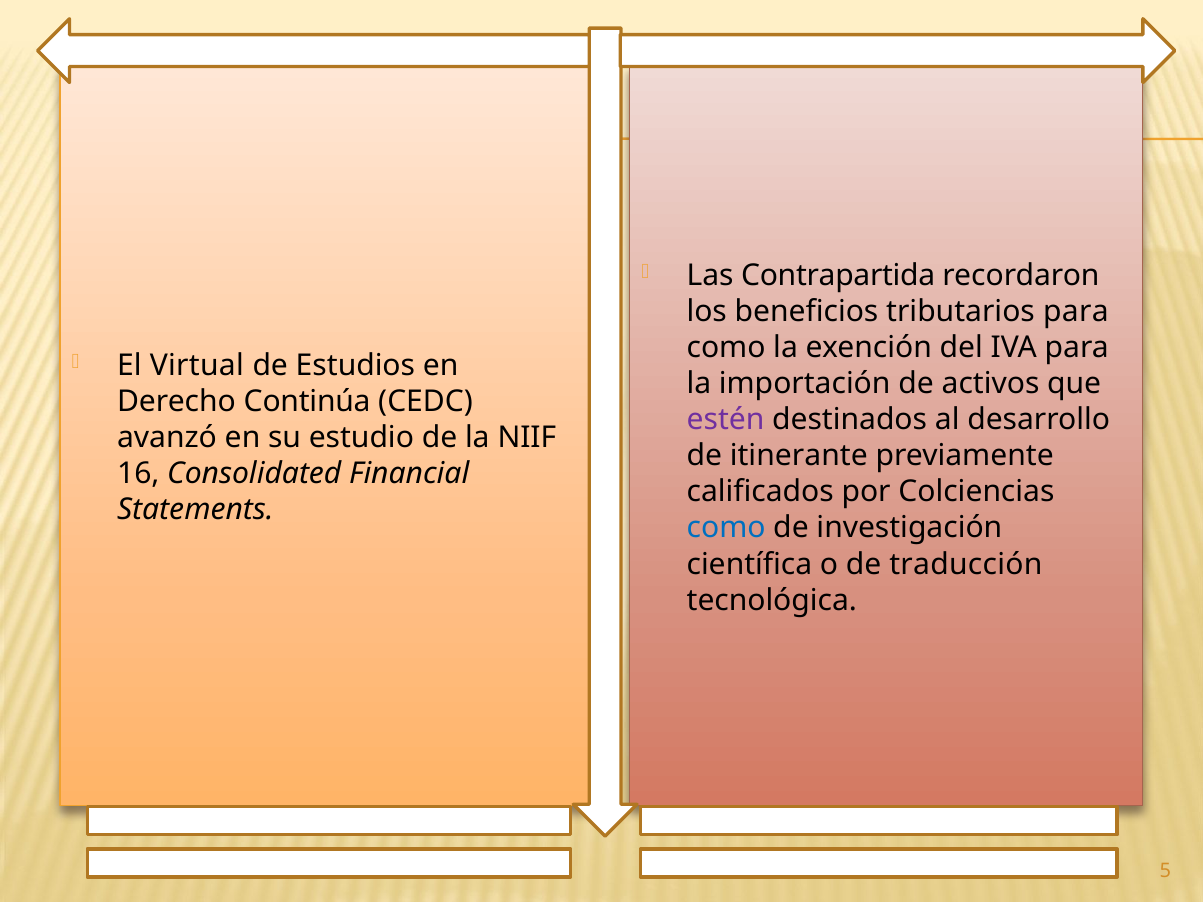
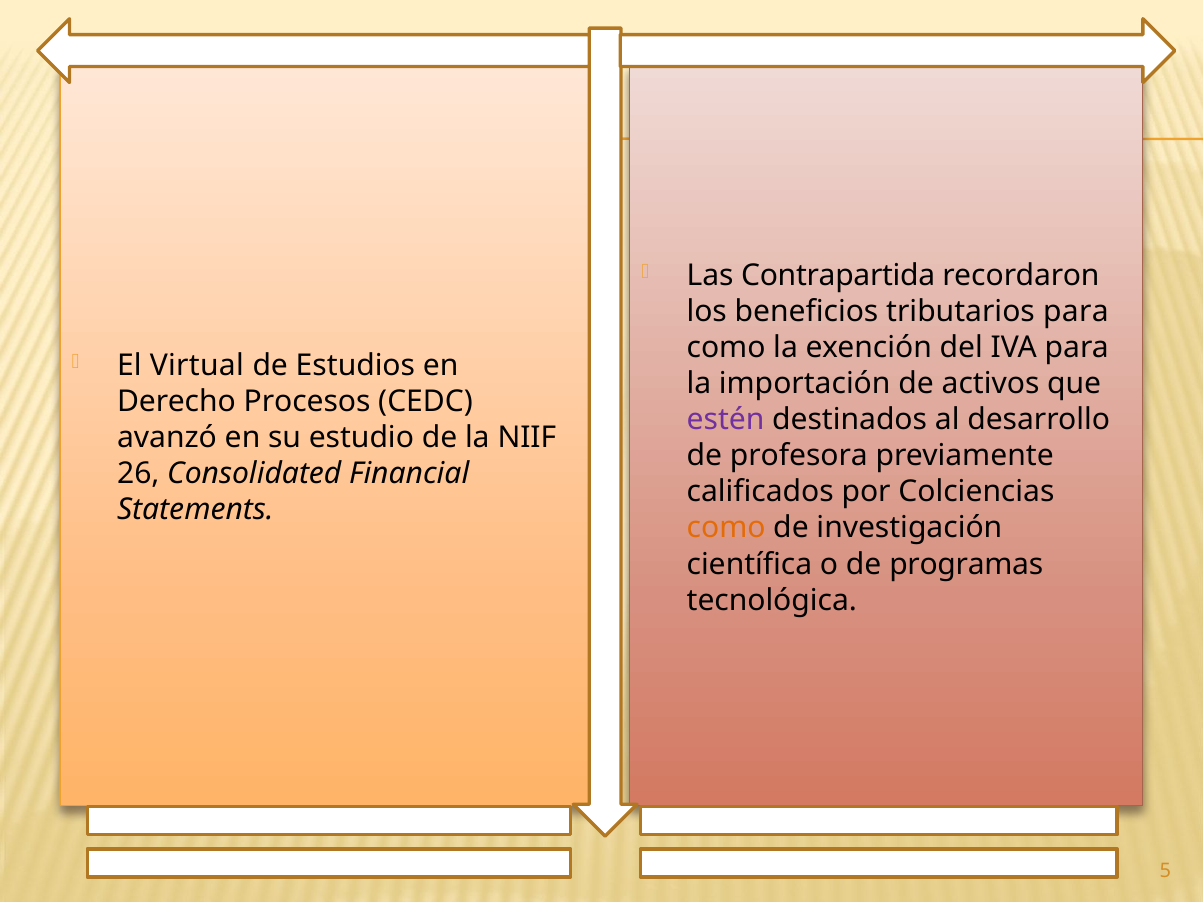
Continúa: Continúa -> Procesos (307, 402)
itinerante: itinerante -> profesora (799, 456)
16: 16 -> 26 (138, 474)
como colour: blue -> orange (726, 528)
traducción: traducción -> programas (966, 564)
